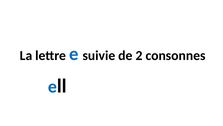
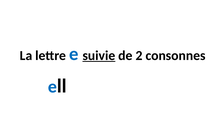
suivie underline: none -> present (99, 55)
